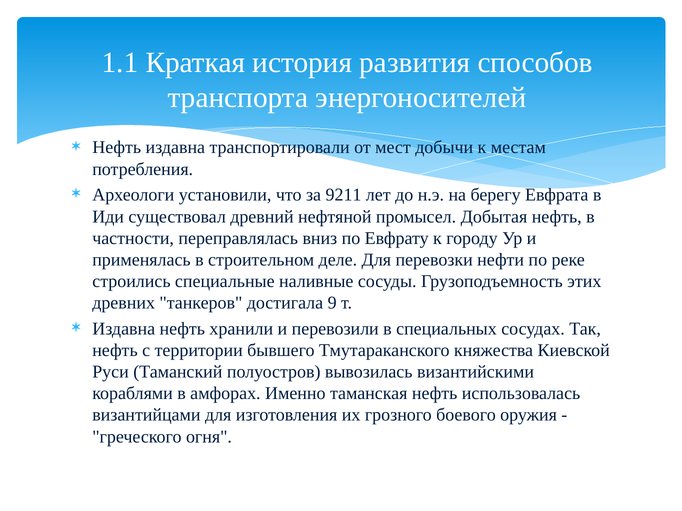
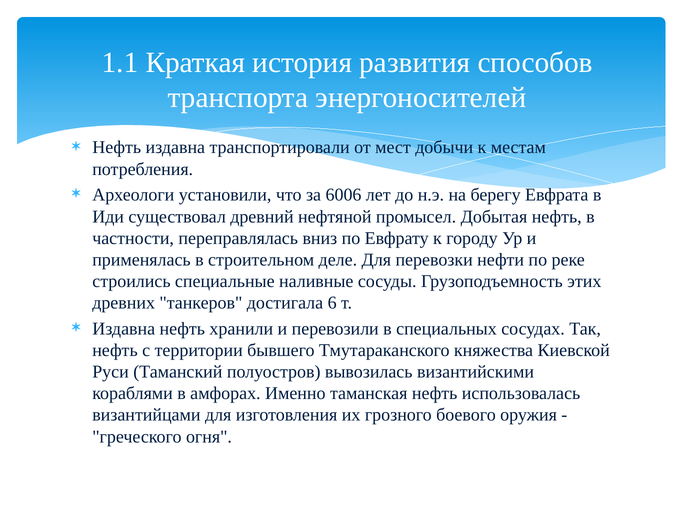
9211: 9211 -> 6006 (344, 195)
9: 9 -> 6 (332, 303)
